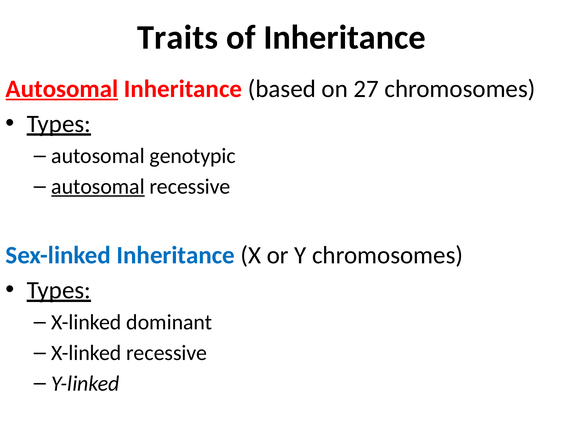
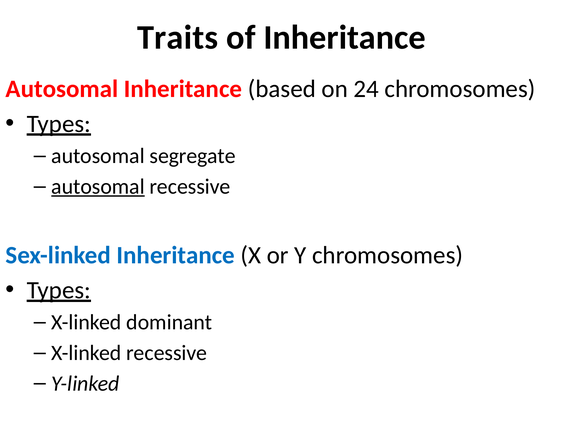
Autosomal underline: present -> none (62, 89)
27: 27 -> 24 (366, 89)
genotypic: genotypic -> segregate (193, 156)
